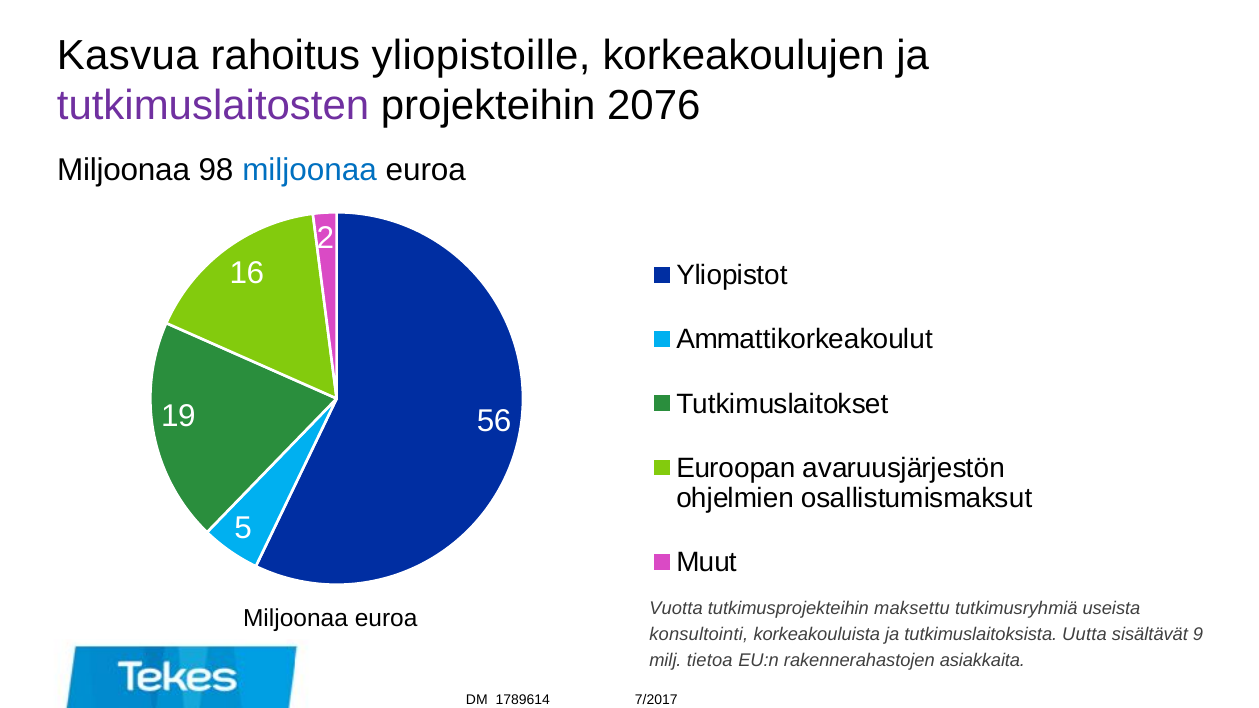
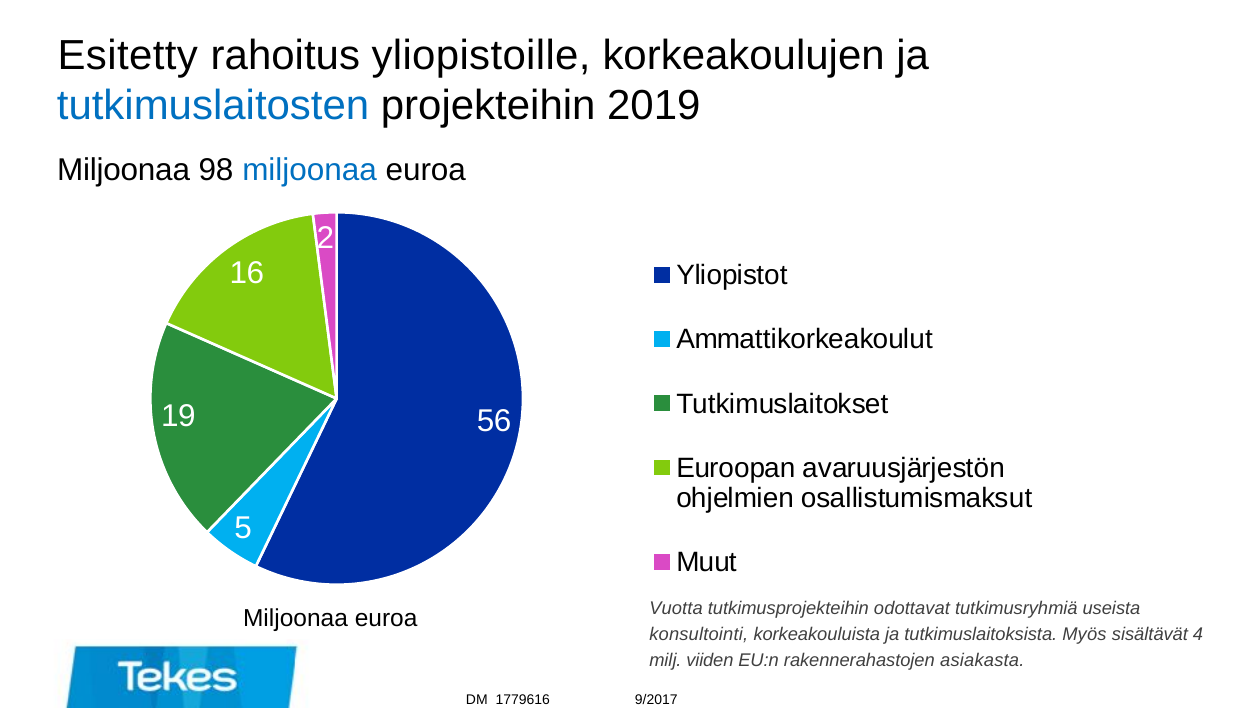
Kasvua: Kasvua -> Esitetty (128, 55)
tutkimuslaitosten colour: purple -> blue (213, 106)
2076: 2076 -> 2019 (654, 106)
maksettu: maksettu -> odottavat (912, 608)
Uutta: Uutta -> Myös (1084, 635)
9: 9 -> 4 (1198, 635)
tietoa: tietoa -> viiden (710, 661)
asiakkaita: asiakkaita -> asiakasta (982, 661)
1789614: 1789614 -> 1779616 (523, 701)
7/2017: 7/2017 -> 9/2017 (656, 701)
